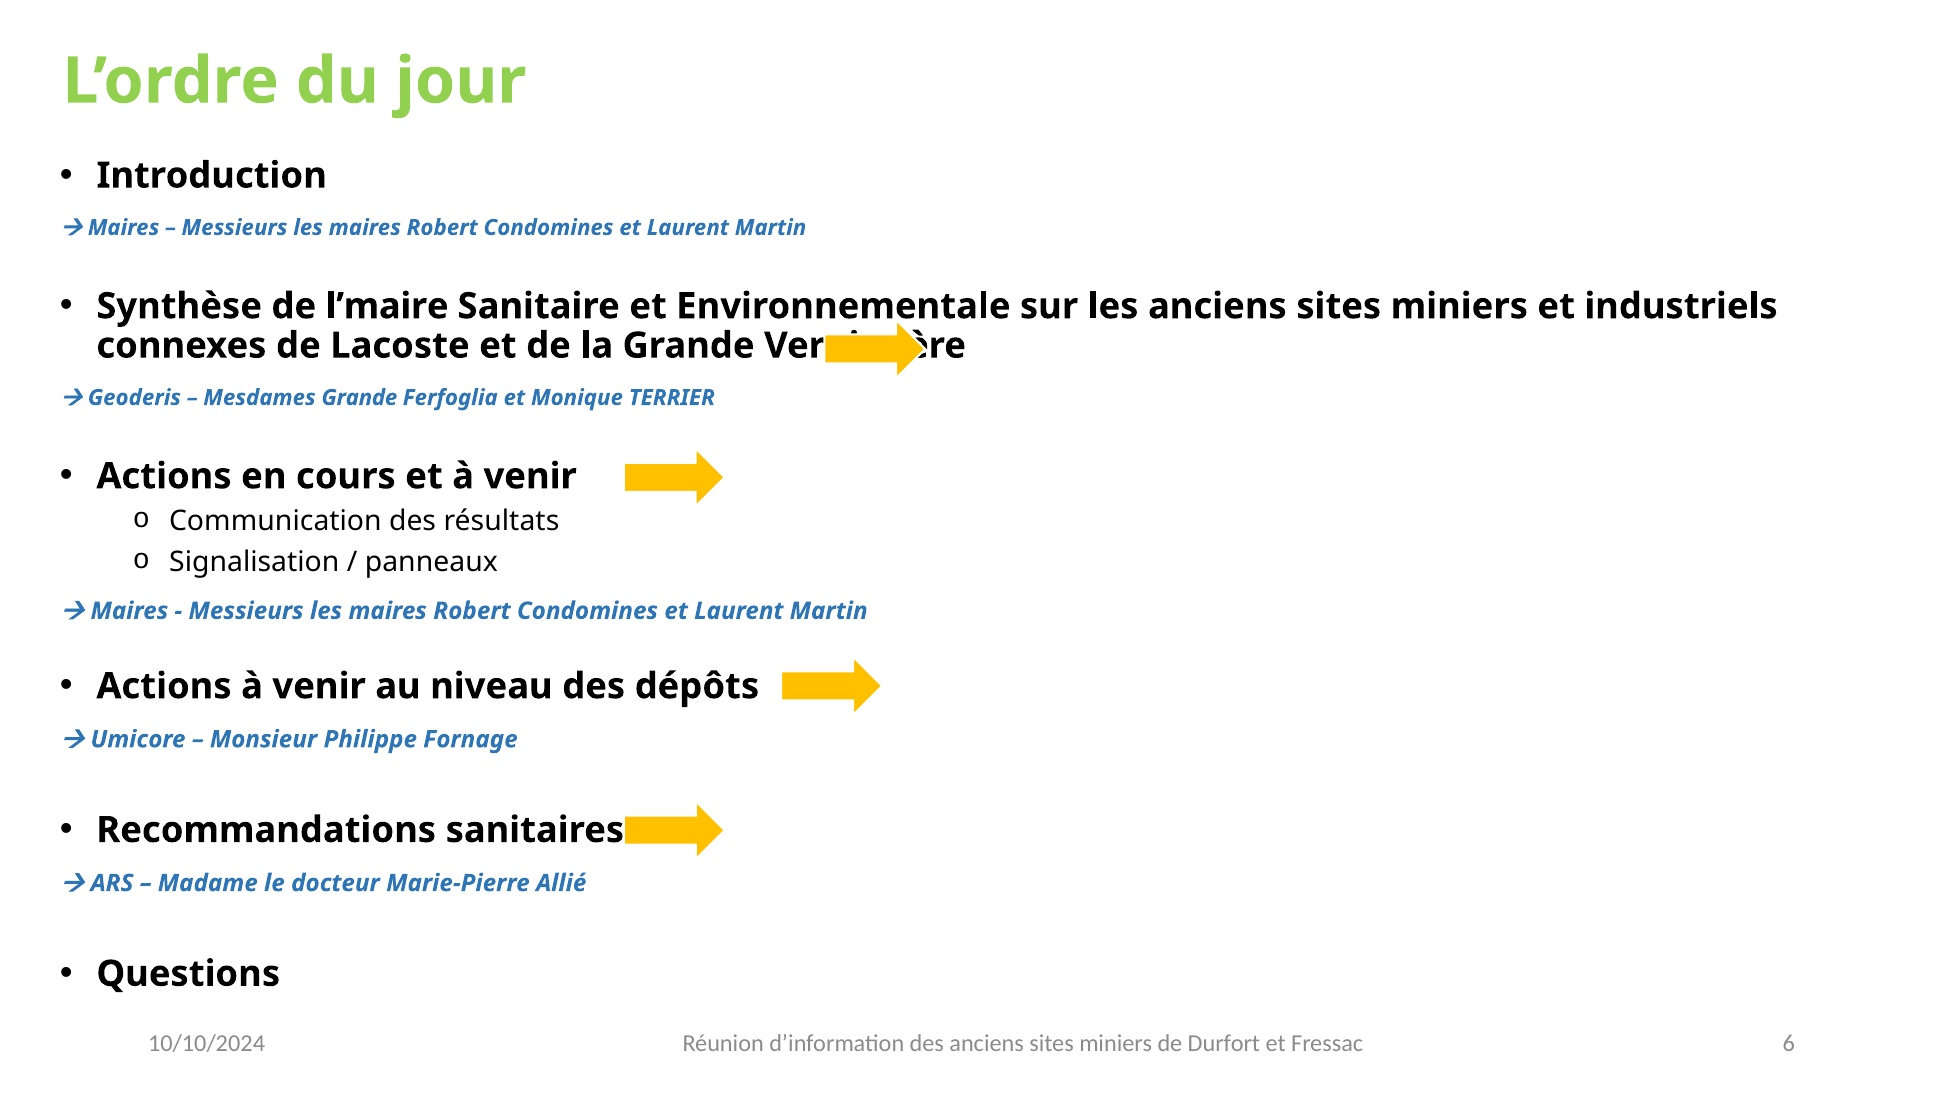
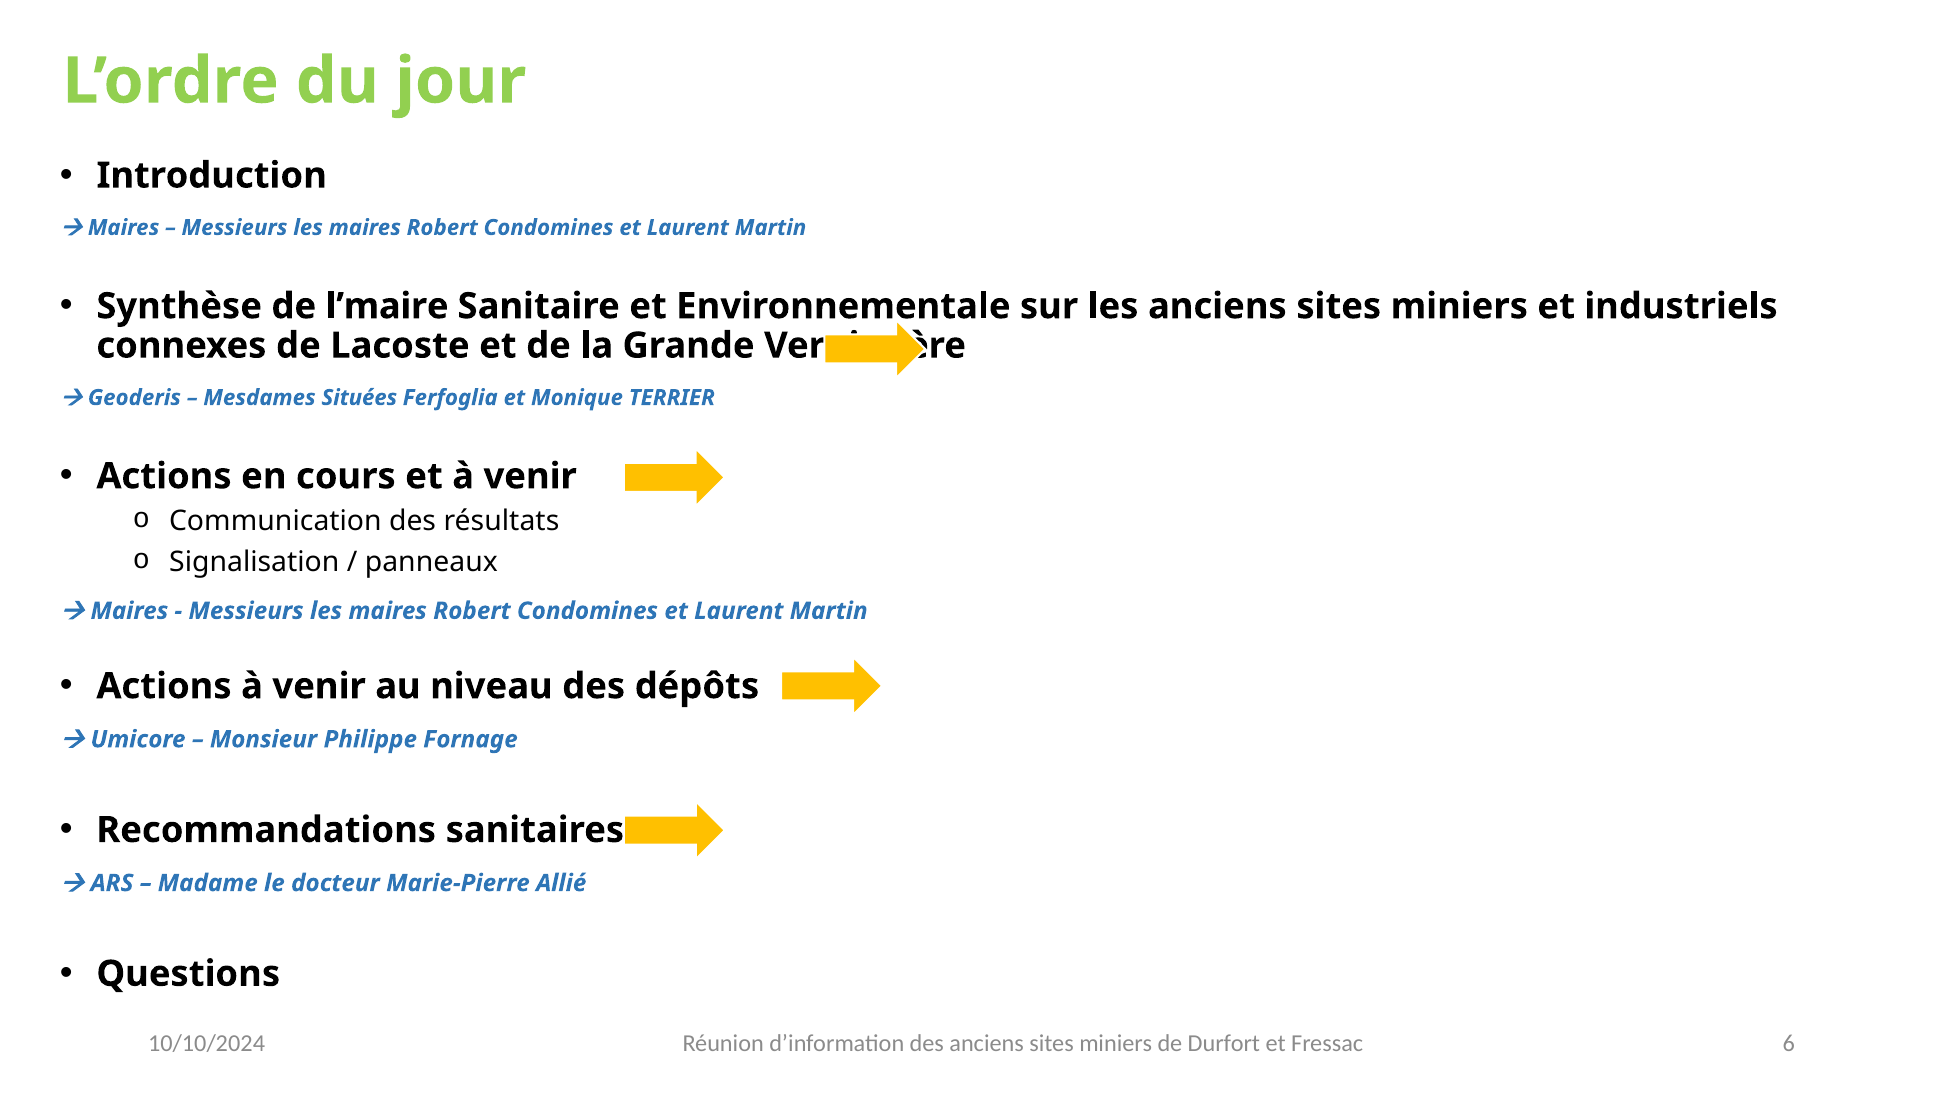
Mesdames Grande: Grande -> Situées (359, 398)
